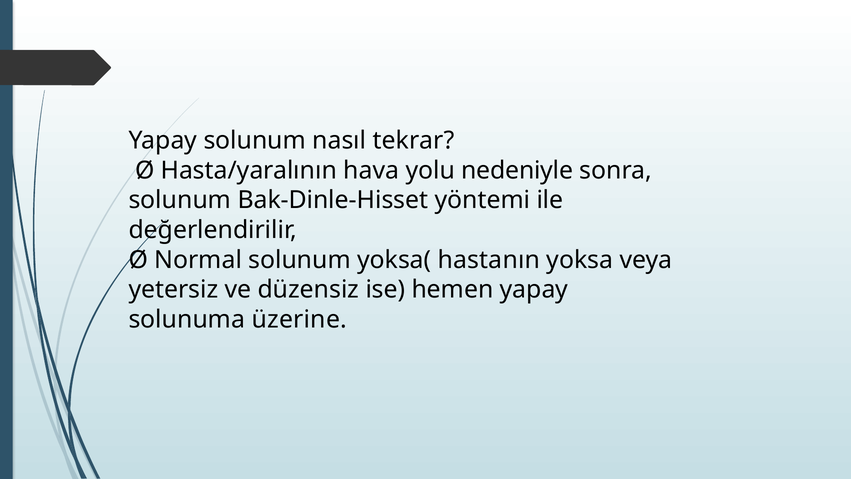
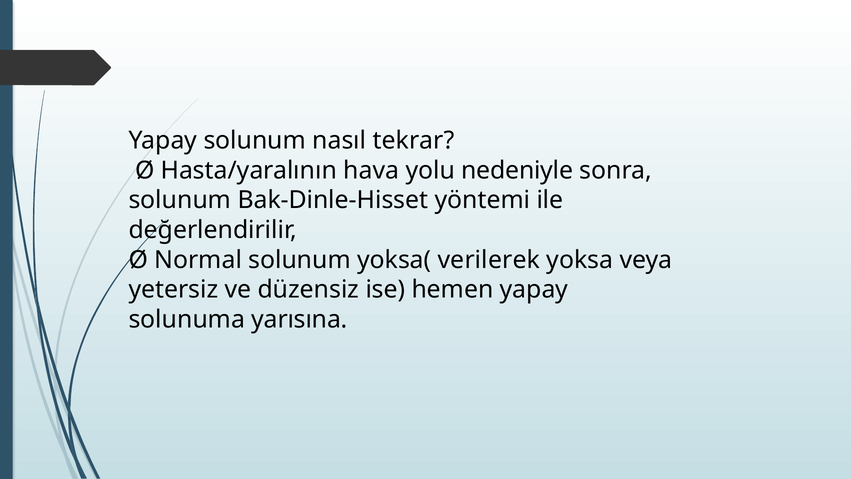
hastanın: hastanın -> verilerek (489, 260)
üzerine: üzerine -> yarısına (299, 319)
